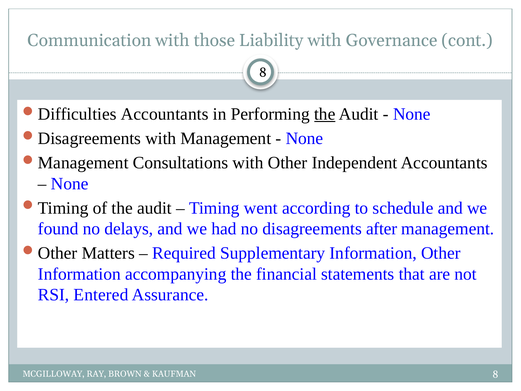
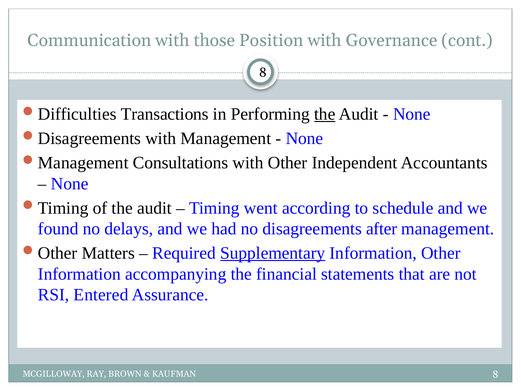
Liability: Liability -> Position (271, 40)
Accountants: Accountants -> Transactions (165, 114)
Supplementary underline: none -> present (273, 253)
